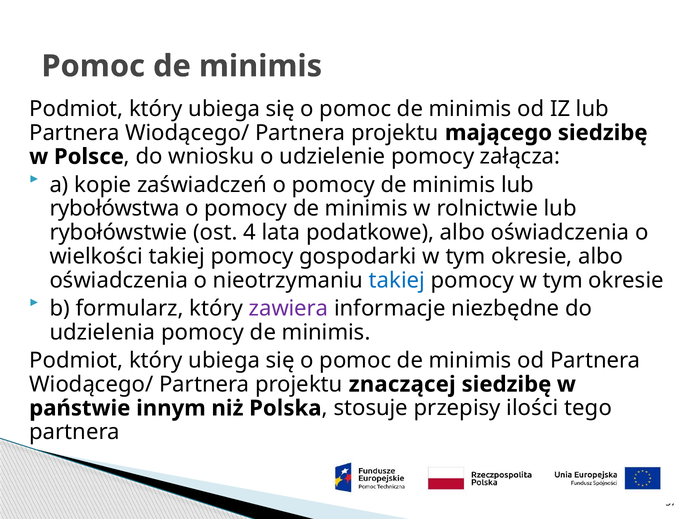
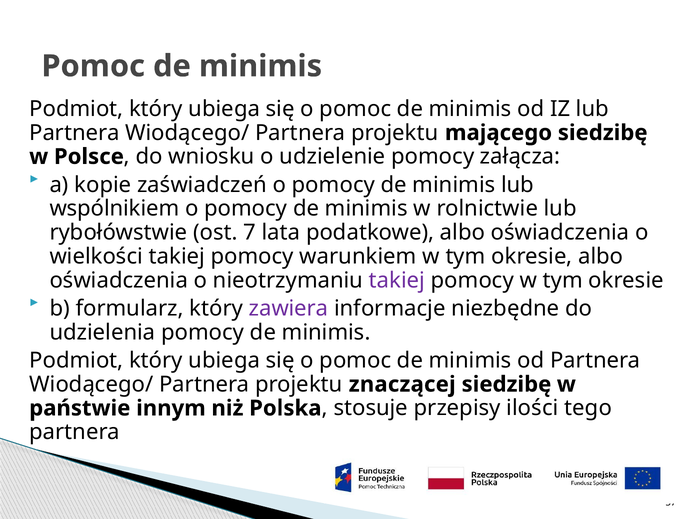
rybołówstwa: rybołówstwa -> wspólnikiem (114, 209)
4: 4 -> 7 (250, 233)
gospodarki: gospodarki -> warunkiem (358, 257)
takiej colour: blue -> purple (397, 281)
